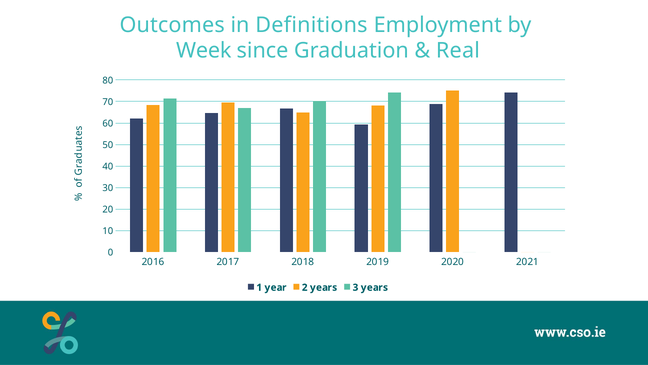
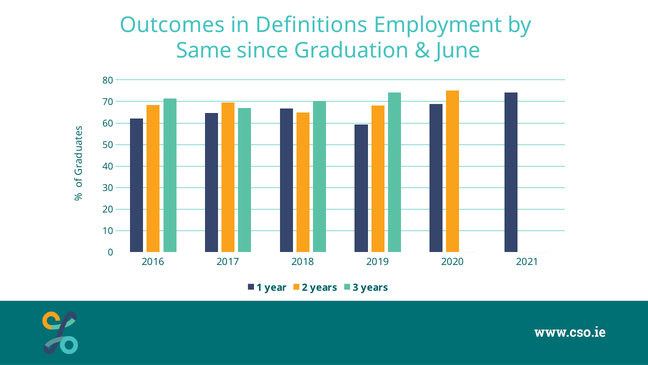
Week: Week -> Same (204, 51)
Real: Real -> June (458, 51)
